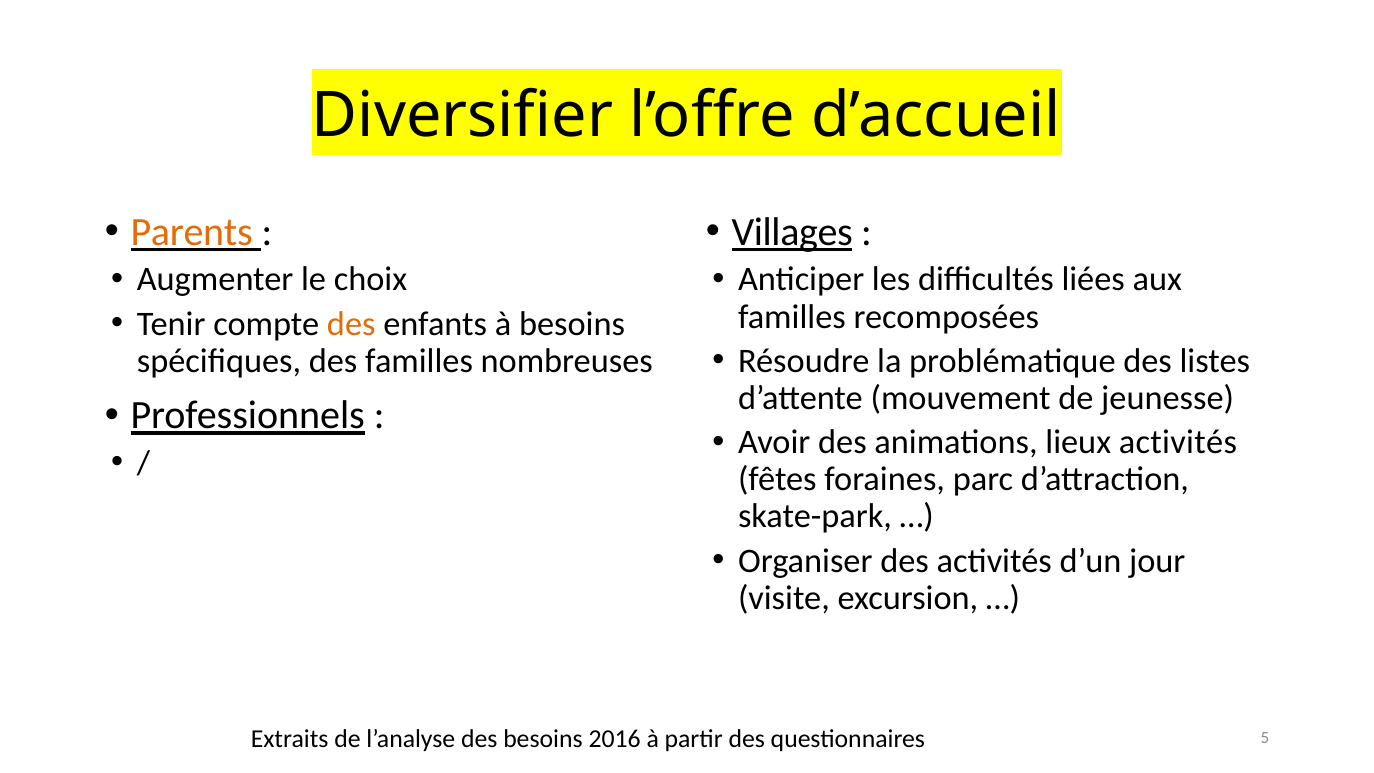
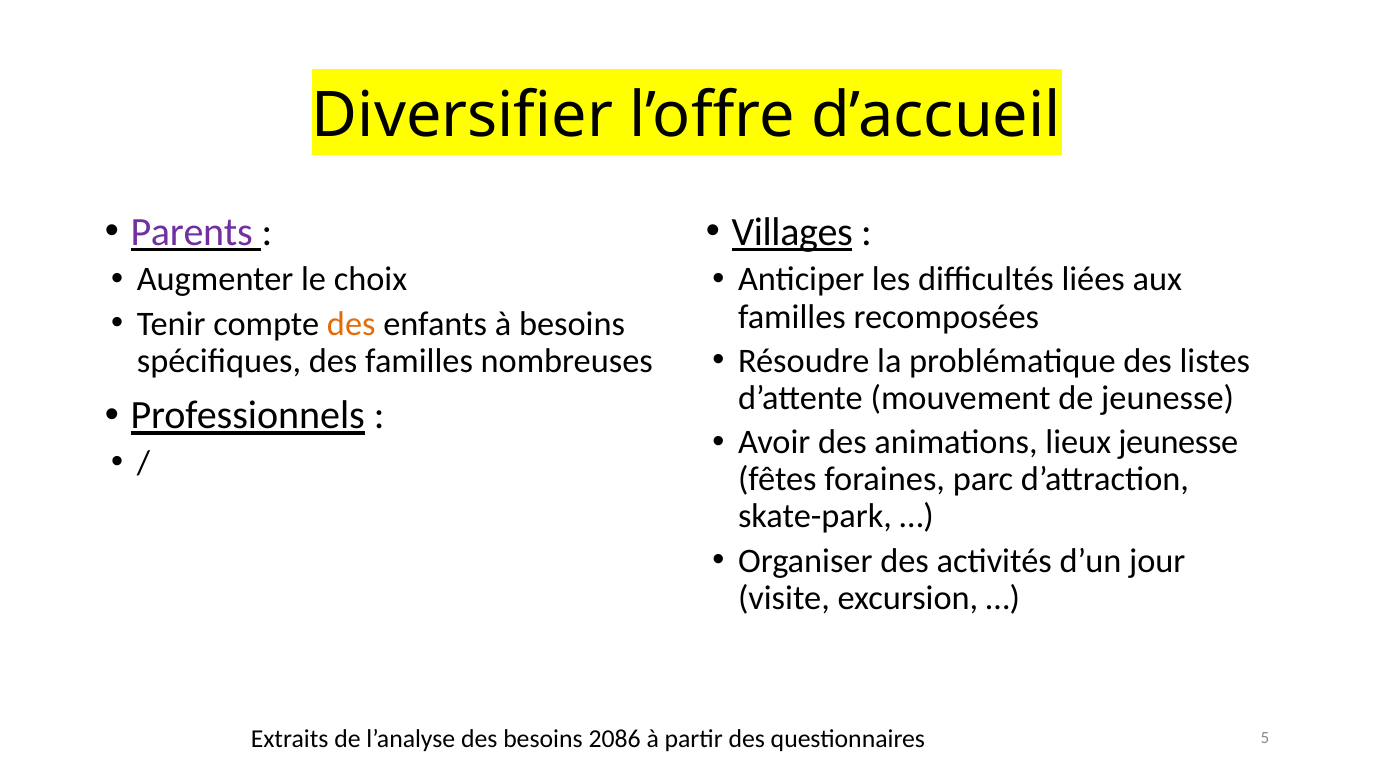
Parents colour: orange -> purple (192, 232)
lieux activités: activités -> jeunesse (1178, 442)
2016: 2016 -> 2086 (615, 739)
